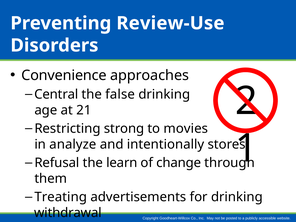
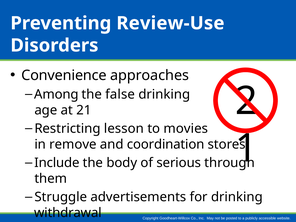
Central: Central -> Among (56, 94)
strong: strong -> lesson (124, 129)
analyze: analyze -> remove (73, 144)
intentionally: intentionally -> coordination (166, 144)
Refusal: Refusal -> Include (57, 163)
learn: learn -> body (122, 163)
change: change -> serious (179, 163)
Treating: Treating -> Struggle (61, 197)
